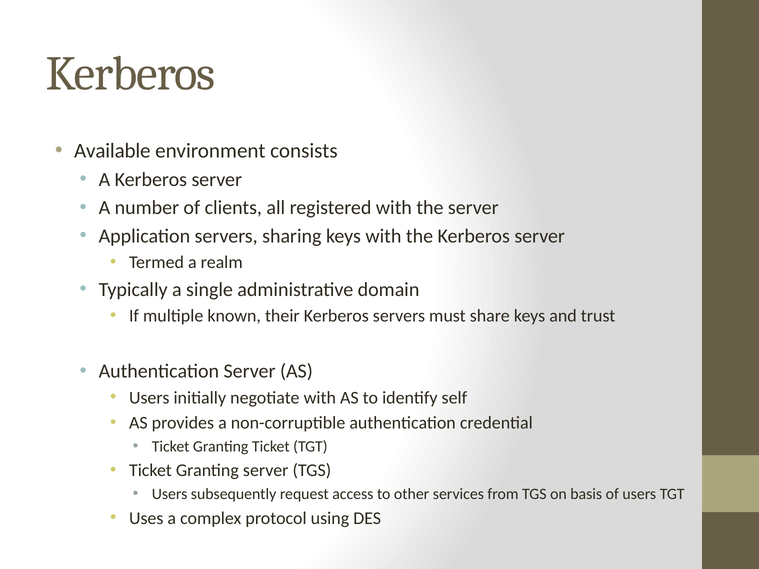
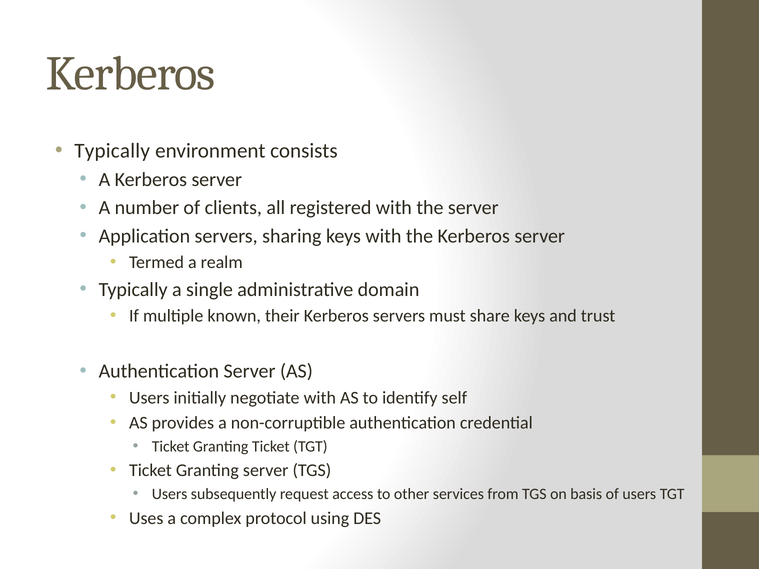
Available: Available -> Typically (112, 151)
